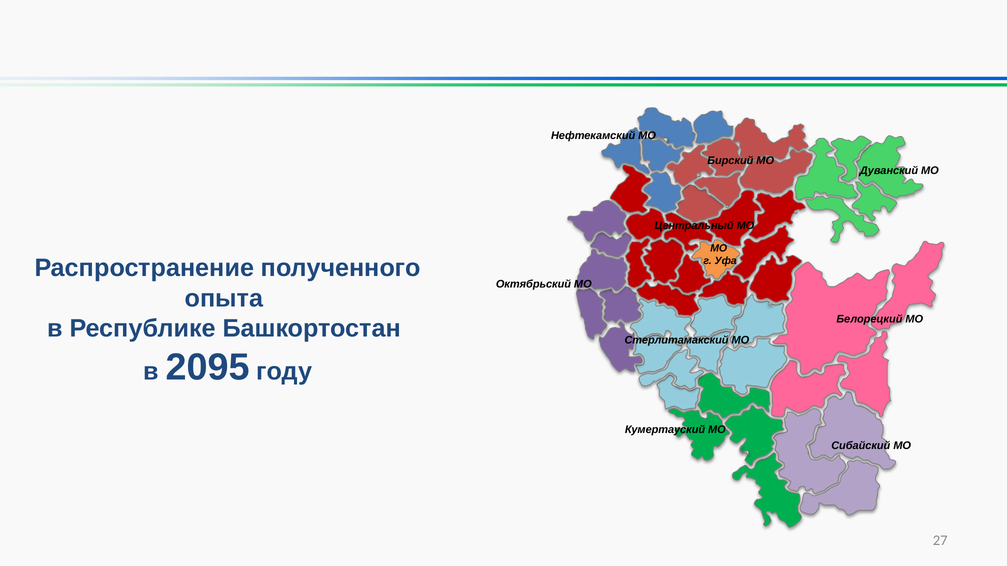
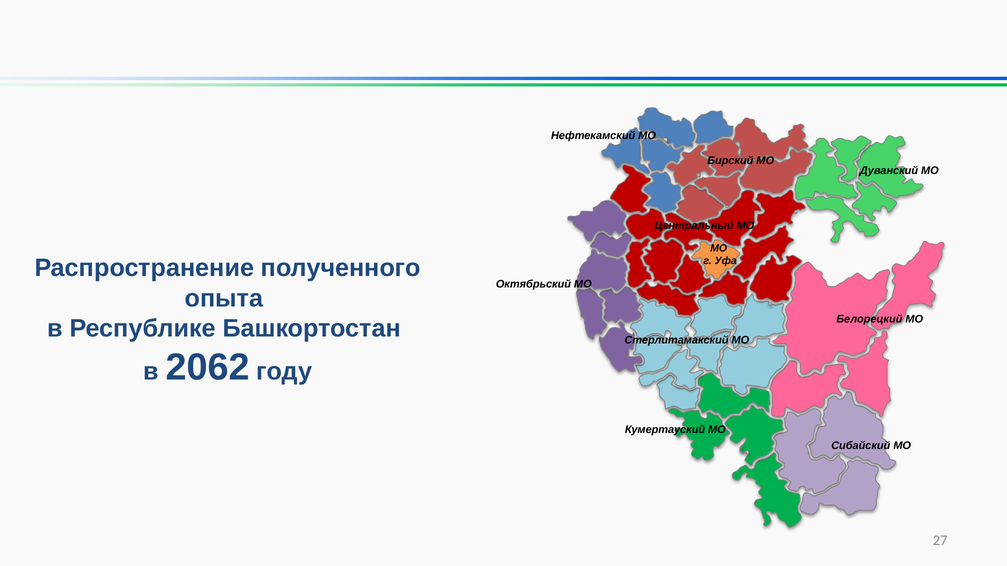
2095: 2095 -> 2062 (208, 367)
